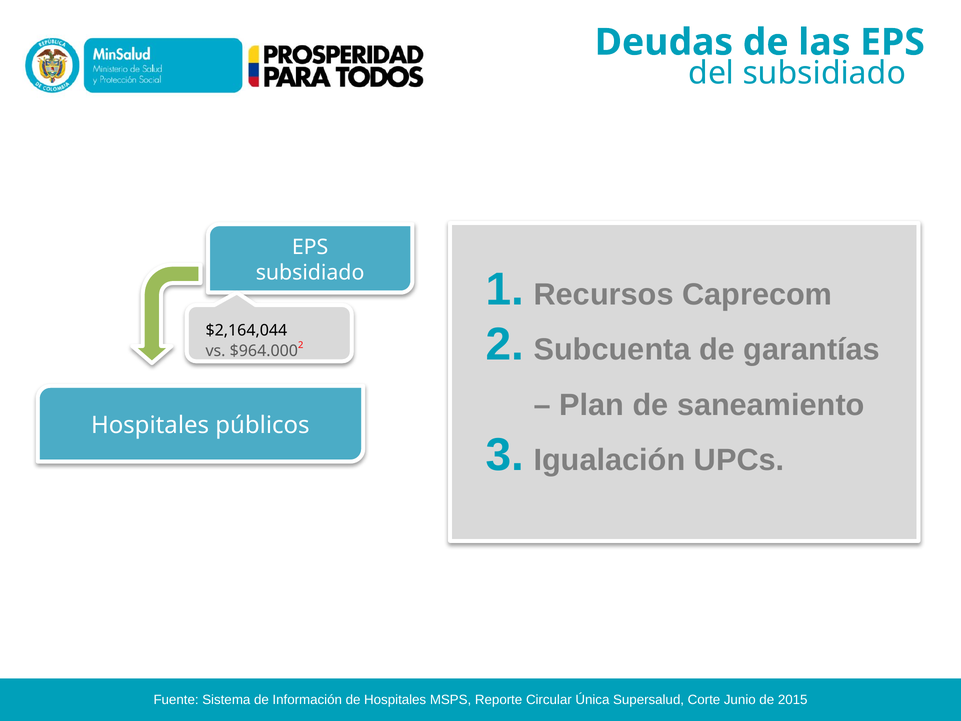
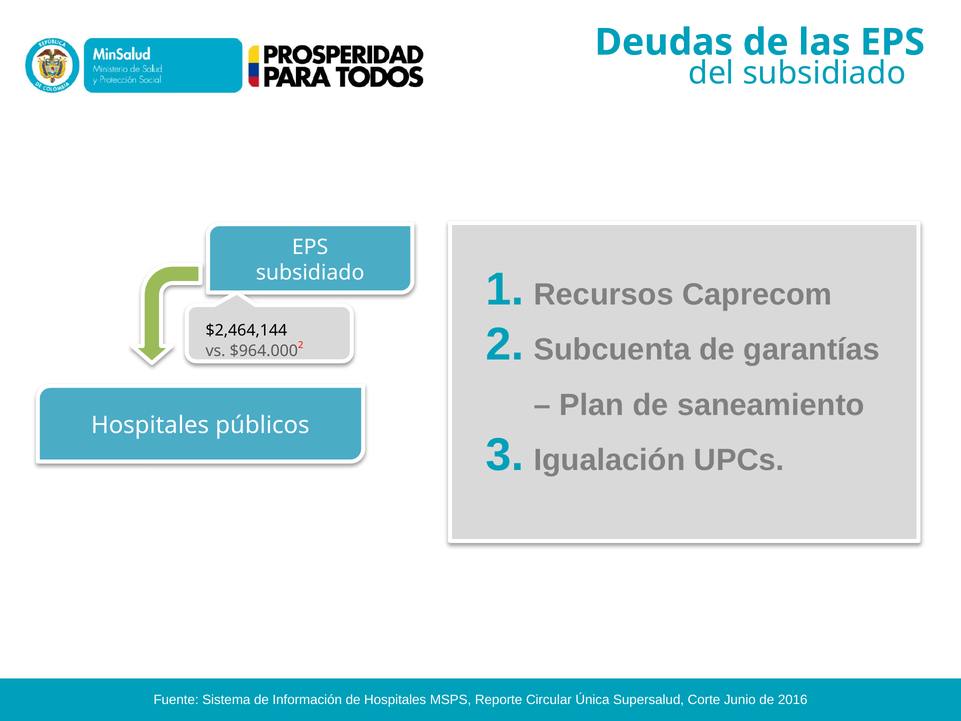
$2,164,044: $2,164,044 -> $2,464,144 (246, 330)
2015: 2015 -> 2016 (793, 699)
